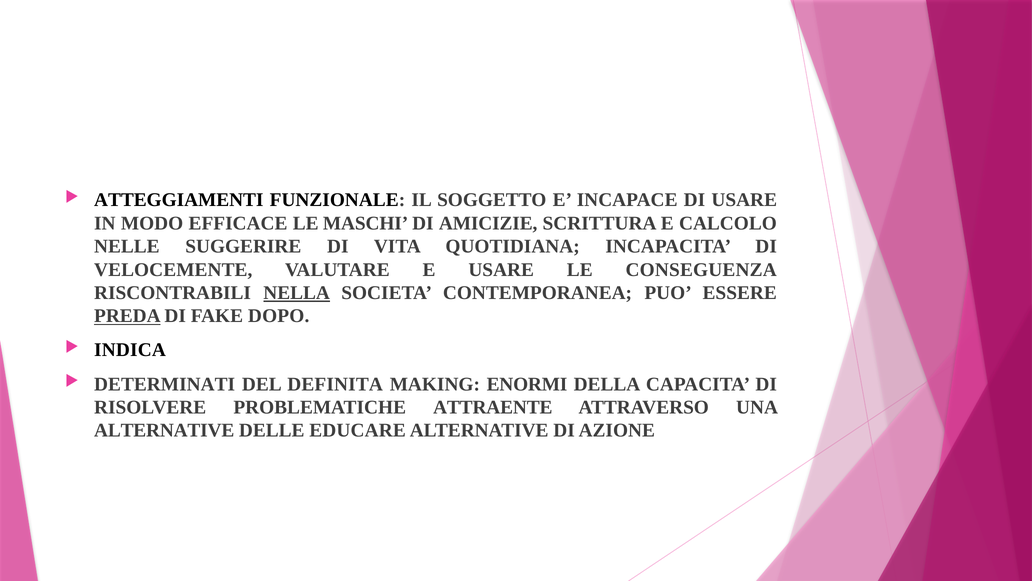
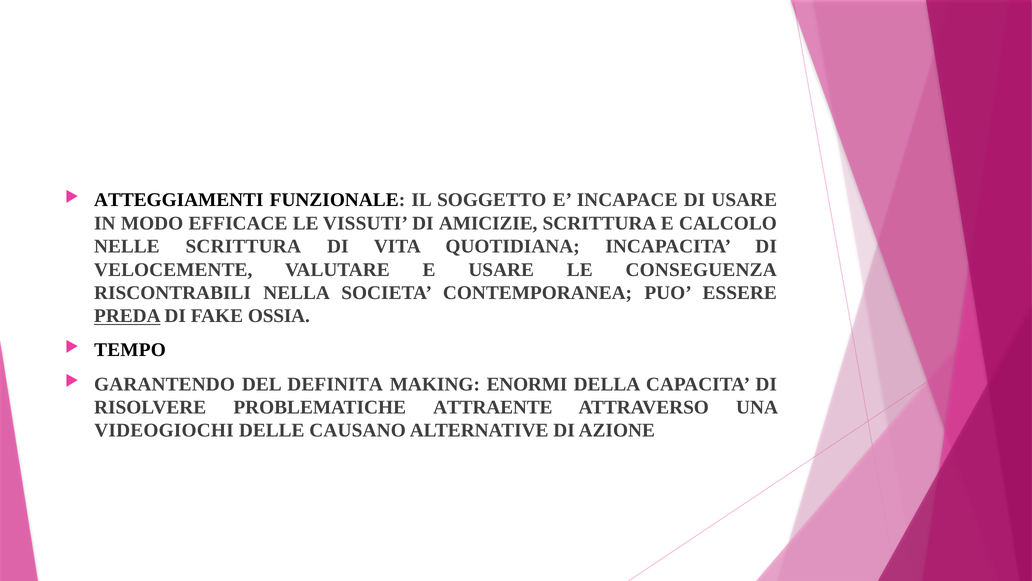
MASCHI: MASCHI -> VISSUTI (365, 223)
NELLE SUGGERIRE: SUGGERIRE -> SCRITTURA (243, 246)
NELLA underline: present -> none (297, 293)
DOPO: DOPO -> OSSIA (279, 316)
INDICA: INDICA -> TEMPO (130, 350)
DETERMINATI: DETERMINATI -> GARANTENDO (165, 384)
ALTERNATIVE: ALTERNATIVE -> VIDEOGIOCHI (164, 430)
EDUCARE: EDUCARE -> CAUSANO (358, 430)
